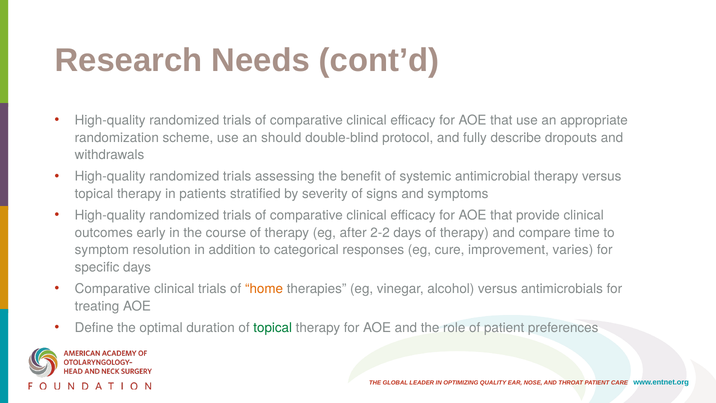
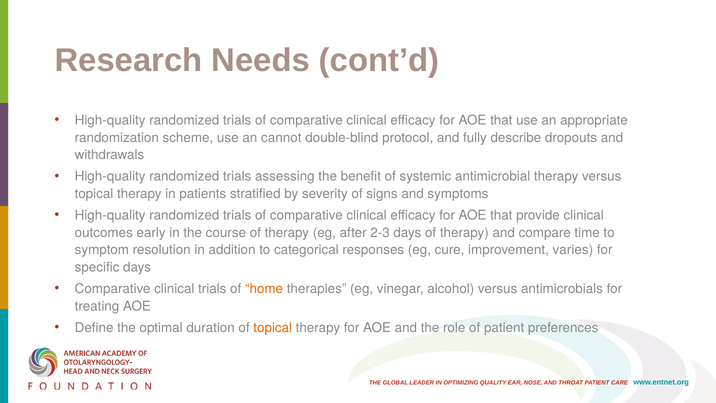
should: should -> cannot (281, 138)
2-2: 2-2 -> 2-3 (380, 232)
topical colour: green -> orange (273, 327)
